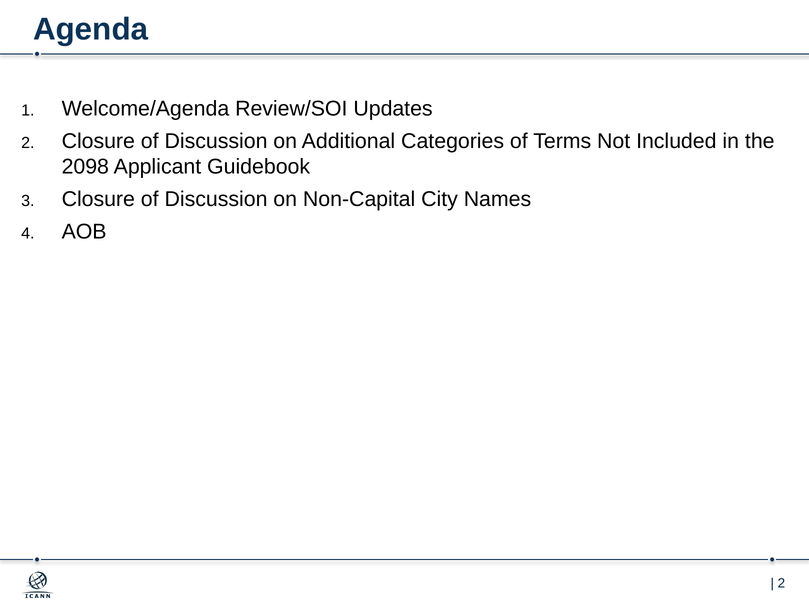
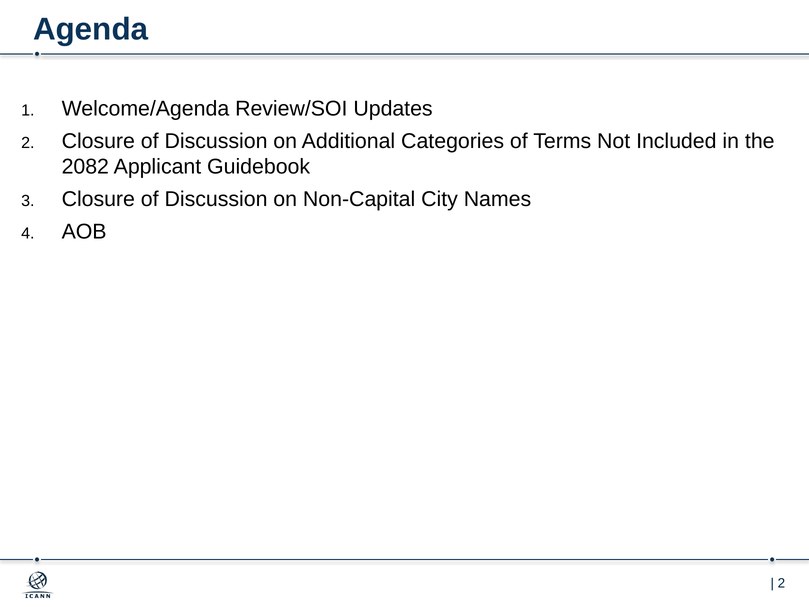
2098: 2098 -> 2082 (85, 167)
